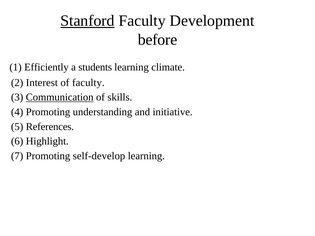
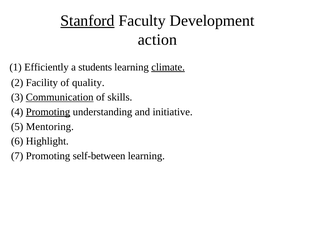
before: before -> action (157, 40)
climate underline: none -> present (168, 67)
Interest: Interest -> Facility (42, 83)
of faculty: faculty -> quality (88, 83)
Promoting underline: none -> present (48, 112)
References: References -> Mentoring (50, 127)
self-develop: self-develop -> self-between (99, 156)
